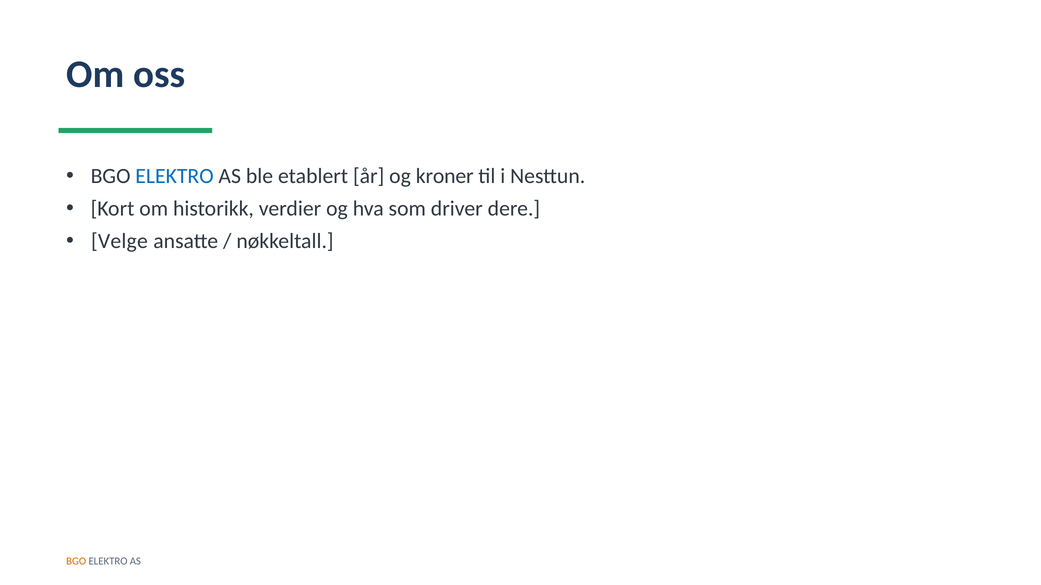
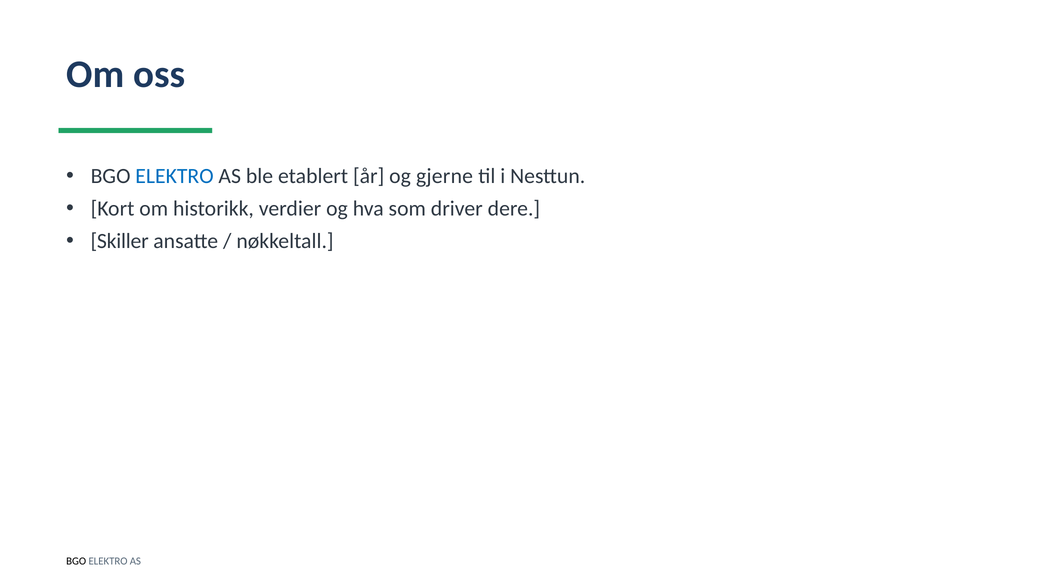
kroner: kroner -> gjerne (445, 176)
Velge: Velge -> Skiller (120, 241)
BGO colour: orange -> black (76, 562)
